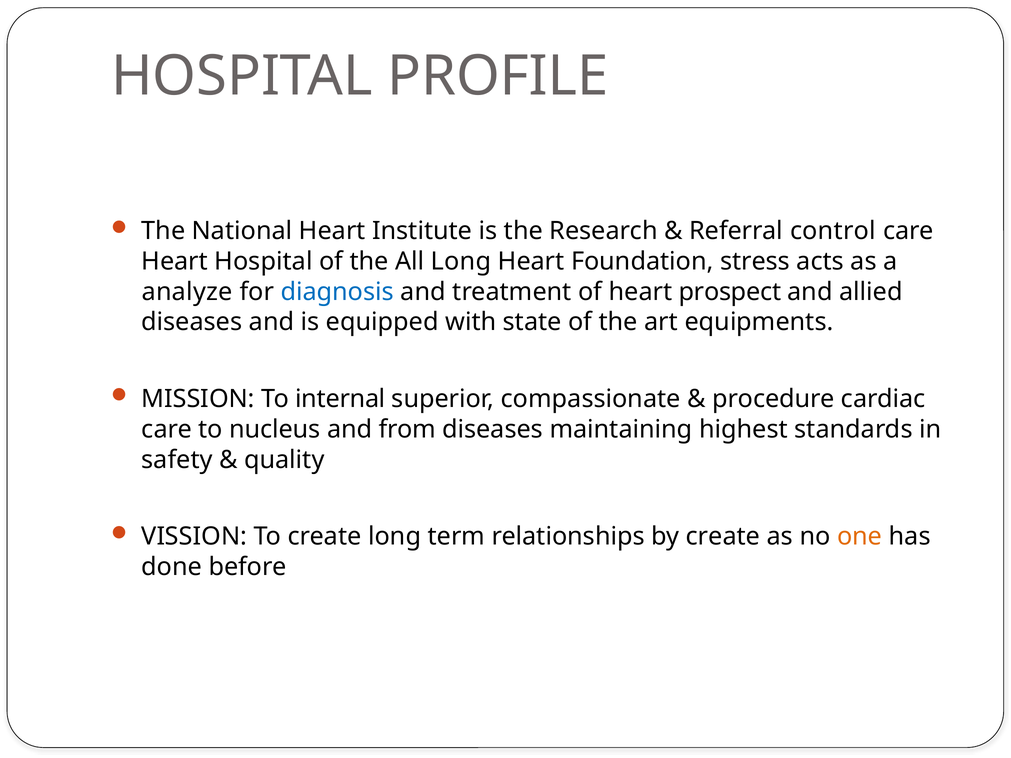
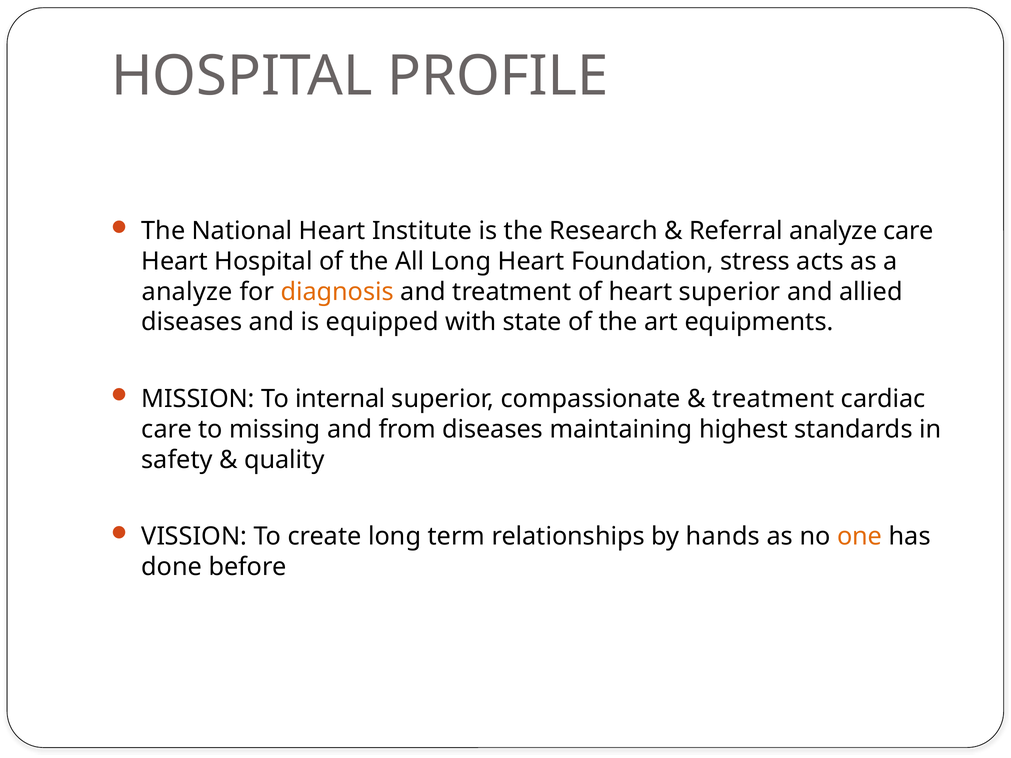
Referral control: control -> analyze (833, 231)
diagnosis colour: blue -> orange (337, 292)
heart prospect: prospect -> superior (730, 292)
procedure: procedure -> treatment (773, 399)
nucleus: nucleus -> missing (275, 429)
by create: create -> hands (723, 537)
